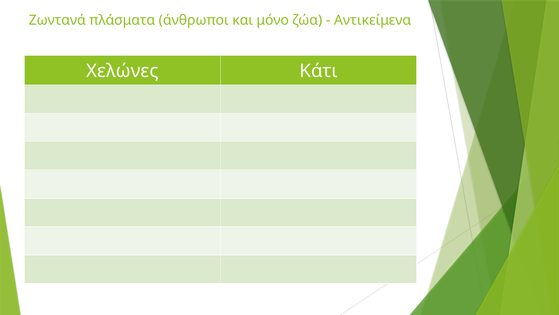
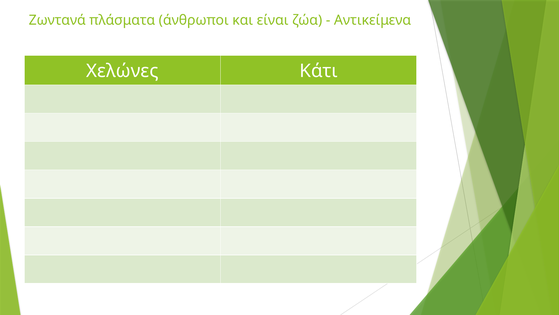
μόνο: μόνο -> είναι (273, 20)
